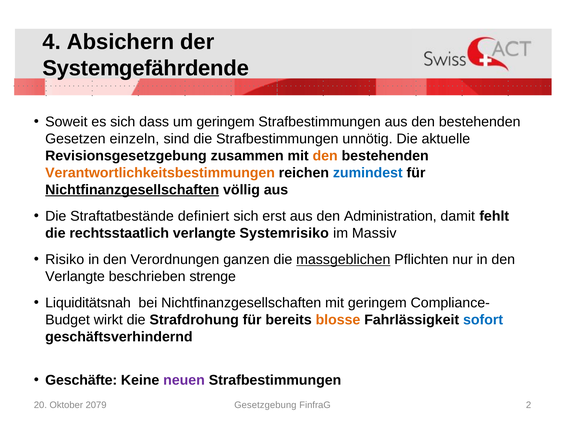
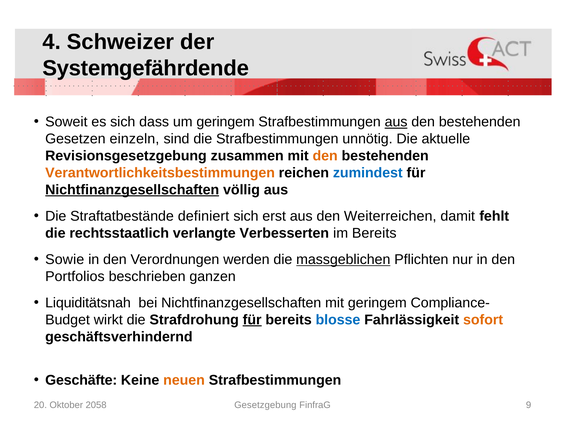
Absichern: Absichern -> Schweizer (121, 42)
aus underline: none -> present (396, 122)
Administration: Administration -> Weiterreichen (390, 216)
Systemrisiko: Systemrisiko -> Verbesserten (284, 233)
im Massiv: Massiv -> Bereits (374, 233)
Risiko: Risiko -> Sowie (65, 259)
ganzen: ganzen -> werden (246, 259)
Verlangte: Verlangte -> Portfolios (75, 276)
strenge: strenge -> ganzen (213, 276)
für underline: none -> present (252, 320)
blosse colour: orange -> blue (338, 320)
sofort colour: blue -> orange (483, 320)
neuen colour: purple -> orange (184, 380)
2079: 2079 -> 2058 (96, 405)
2: 2 -> 9 (529, 405)
